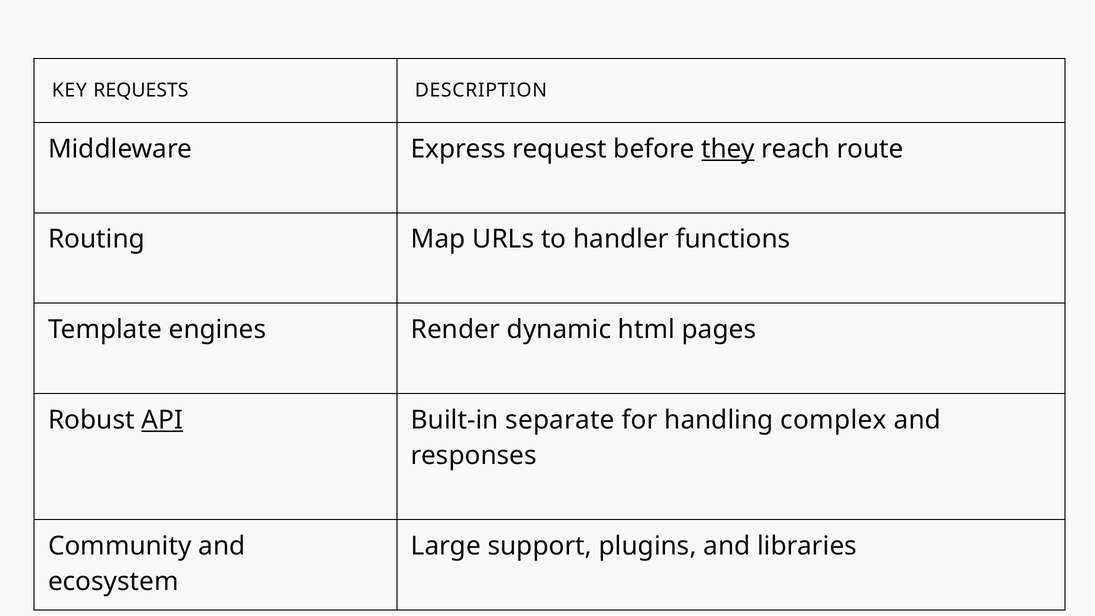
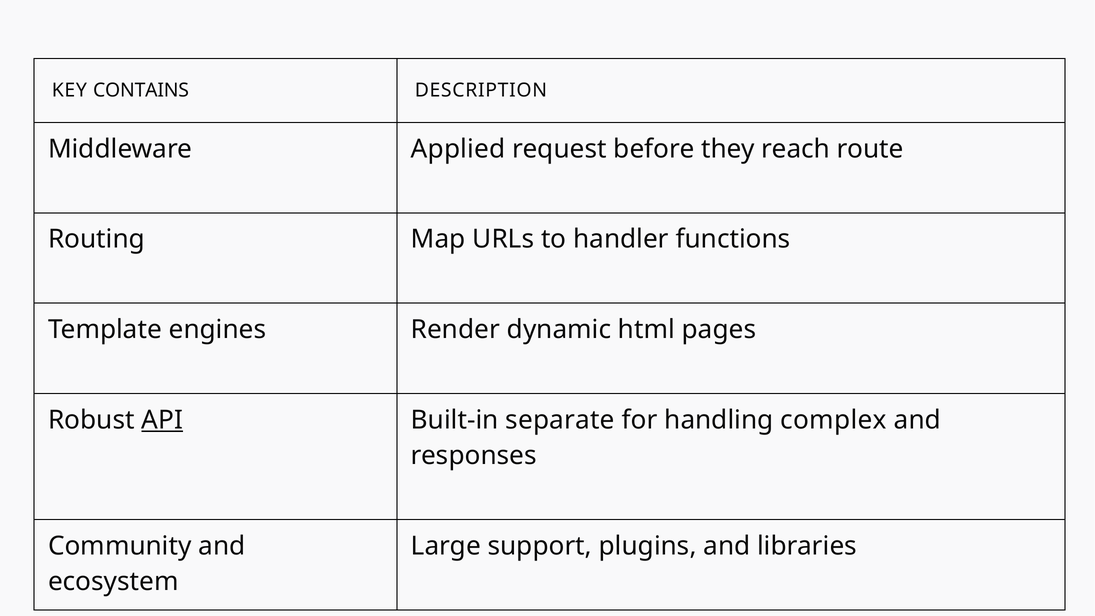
REQUESTS: REQUESTS -> CONTAINS (141, 91)
Express: Express -> Applied (458, 149)
they underline: present -> none (728, 149)
